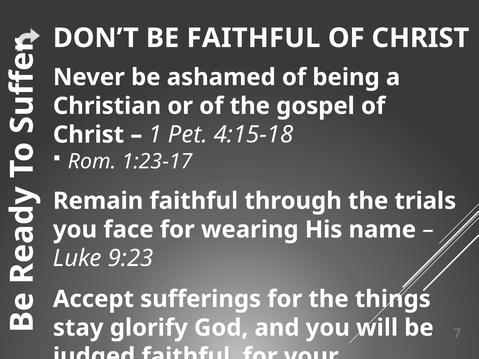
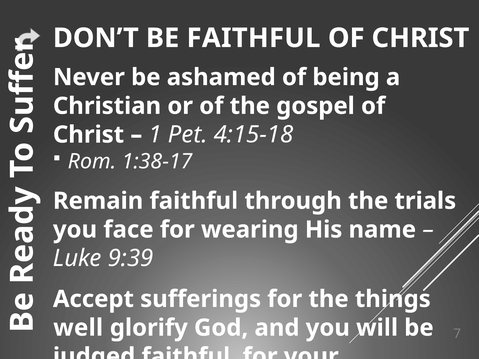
1:23-17: 1:23-17 -> 1:38-17 (157, 162)
9:23: 9:23 -> 9:39 (131, 259)
stay: stay -> well (78, 328)
